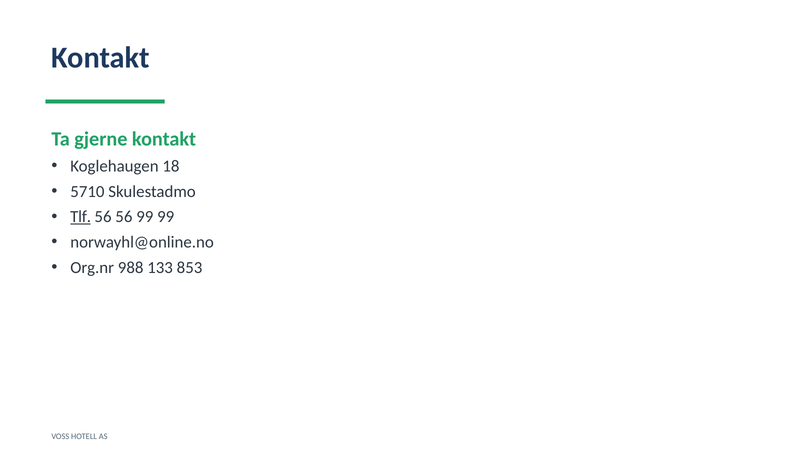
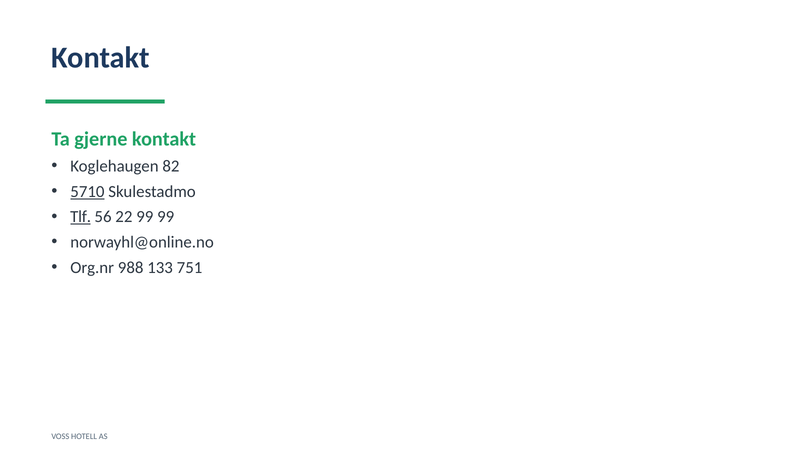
18: 18 -> 82 (171, 166)
5710 underline: none -> present (87, 191)
56 56: 56 -> 22 (124, 217)
853: 853 -> 751 (190, 267)
